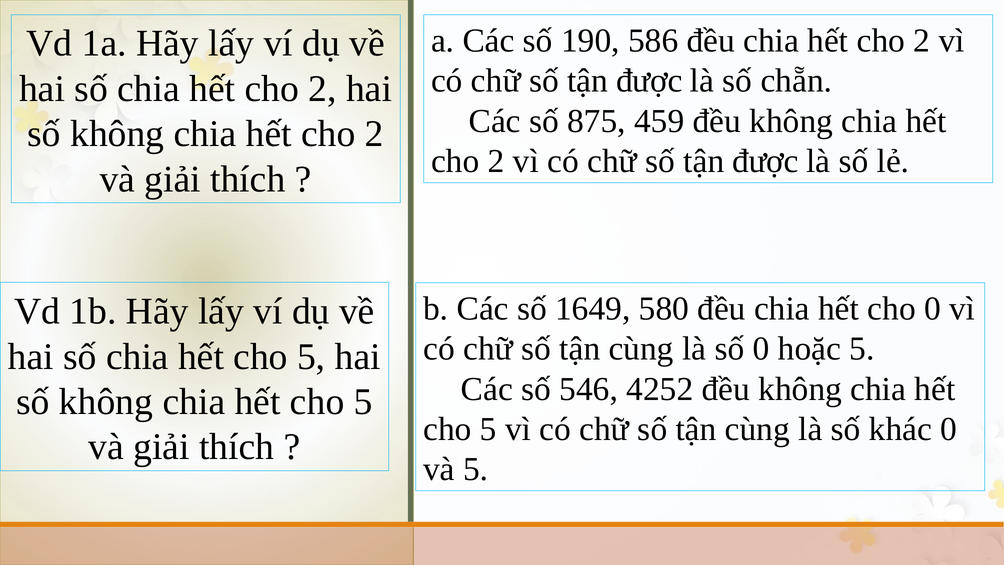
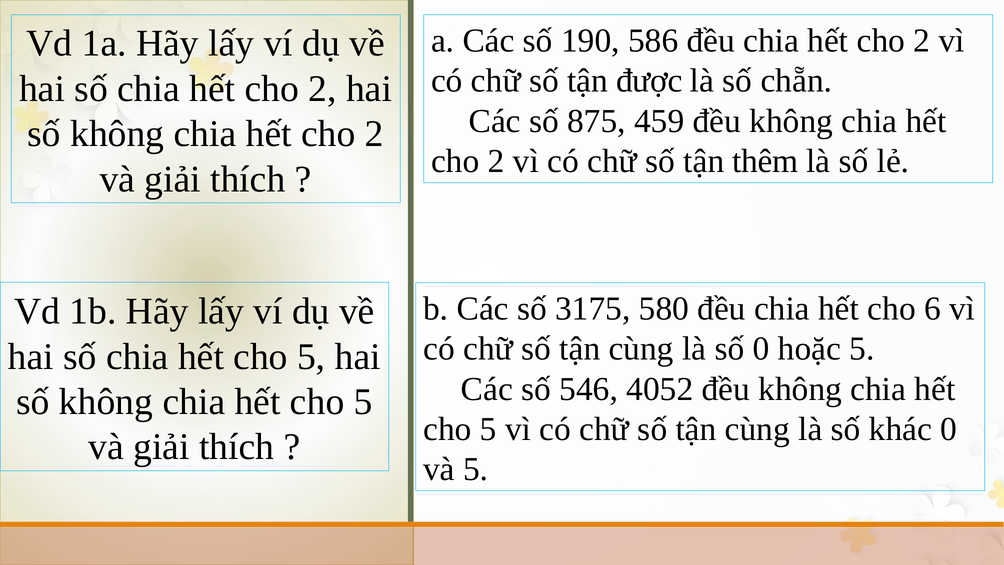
được: được -> thêm (765, 161)
1649: 1649 -> 3175 (593, 309)
cho 0: 0 -> 6 (932, 309)
4252: 4252 -> 4052 (660, 389)
